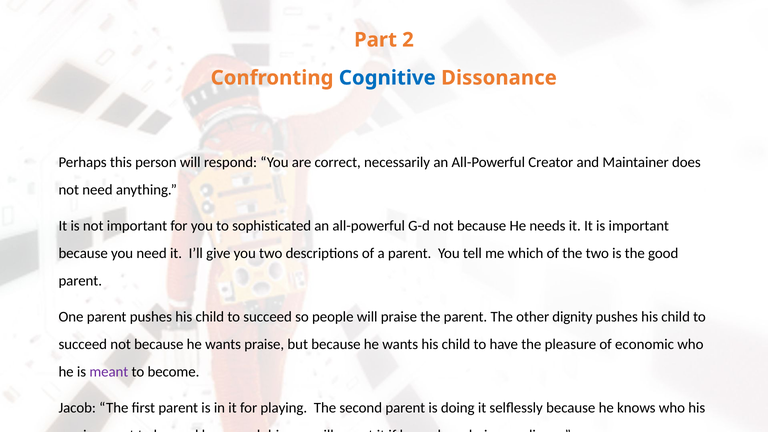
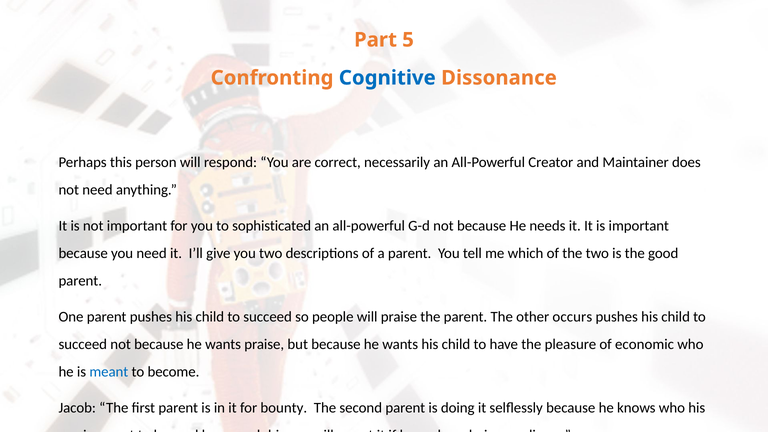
2: 2 -> 5 (408, 40)
dignity: dignity -> occurs (572, 317)
meant colour: purple -> blue (109, 372)
playing: playing -> bounty (284, 408)
